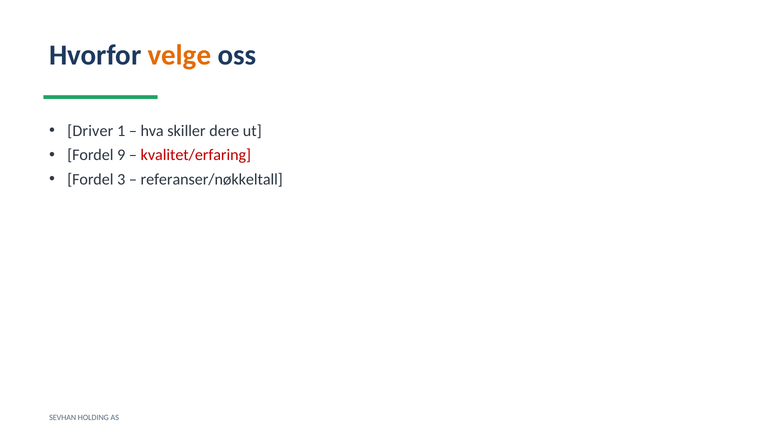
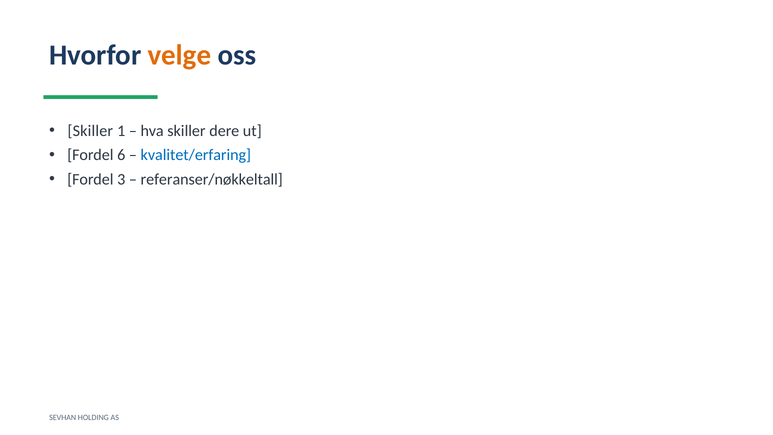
Driver: Driver -> Skiller (90, 131)
9: 9 -> 6 (121, 155)
kvalitet/erfaring colour: red -> blue (196, 155)
